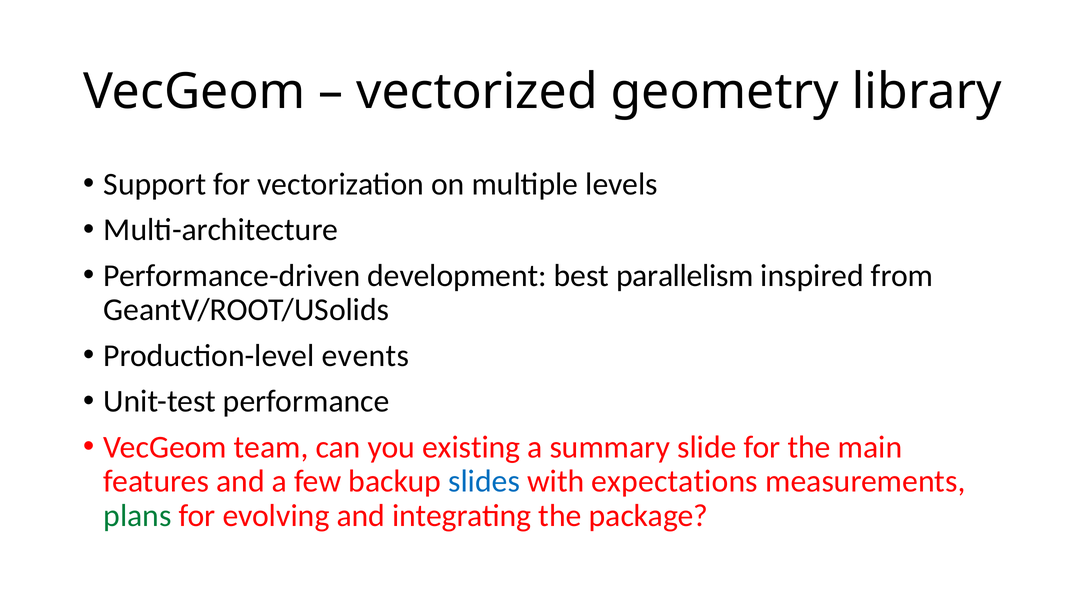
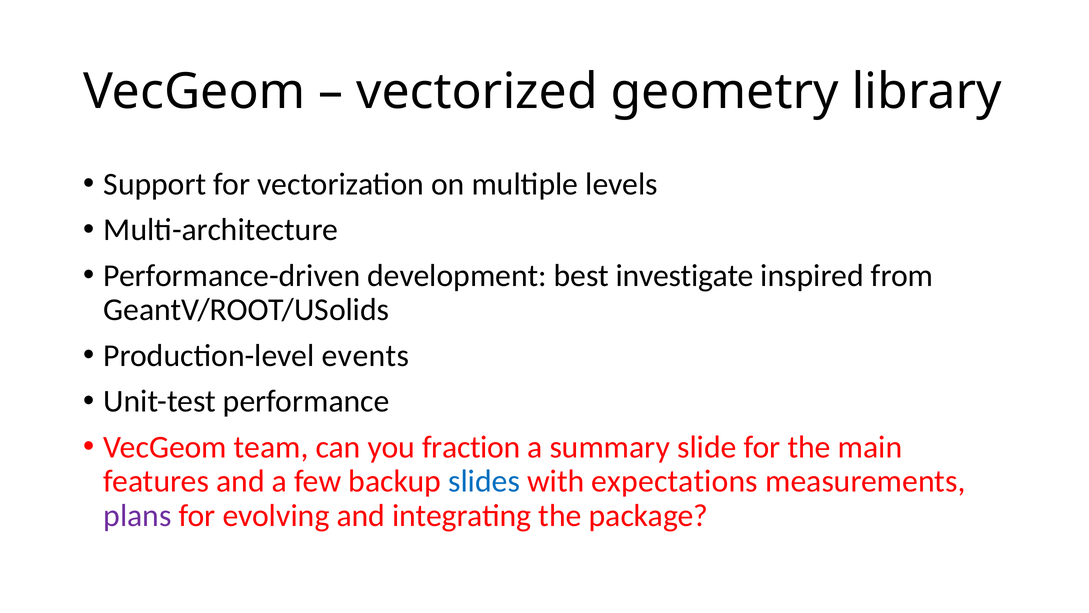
parallelism: parallelism -> investigate (685, 275)
existing: existing -> fraction (471, 447)
plans colour: green -> purple (137, 515)
